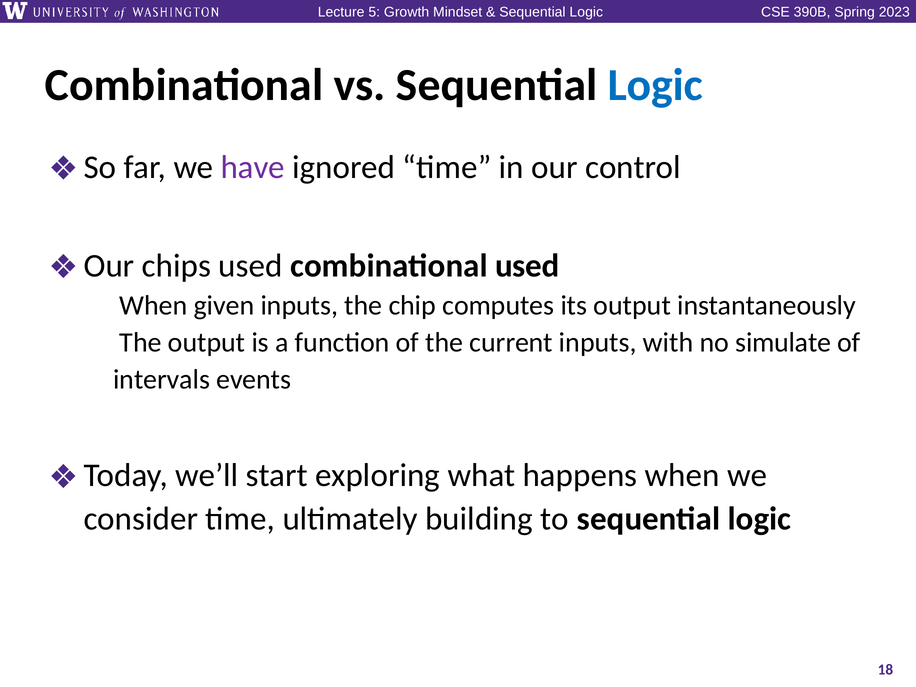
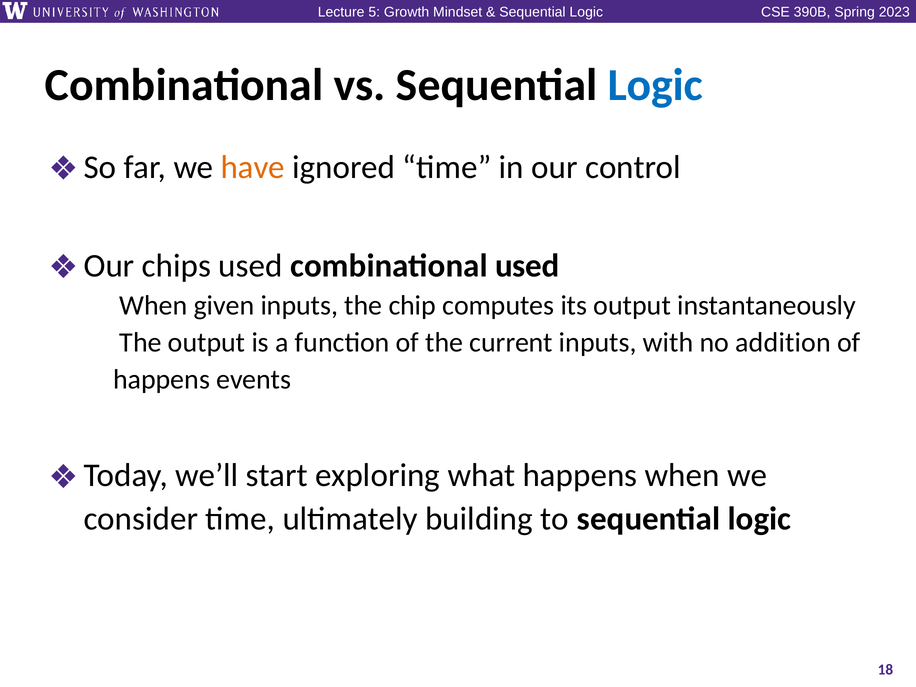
have colour: purple -> orange (253, 167)
simulate: simulate -> addition (783, 343)
intervals: intervals -> happens (162, 380)
